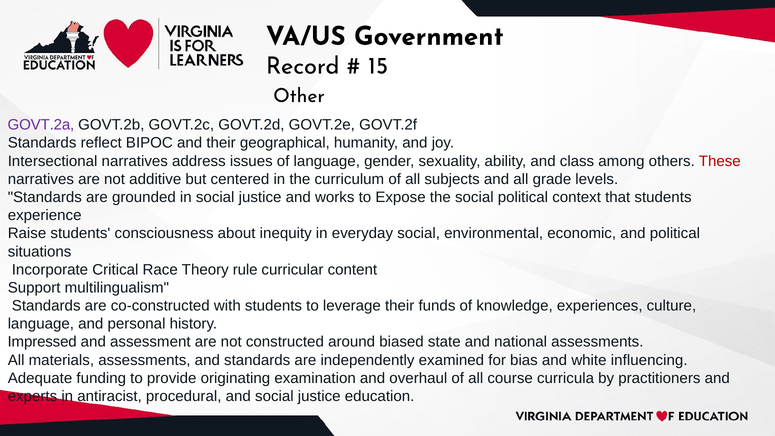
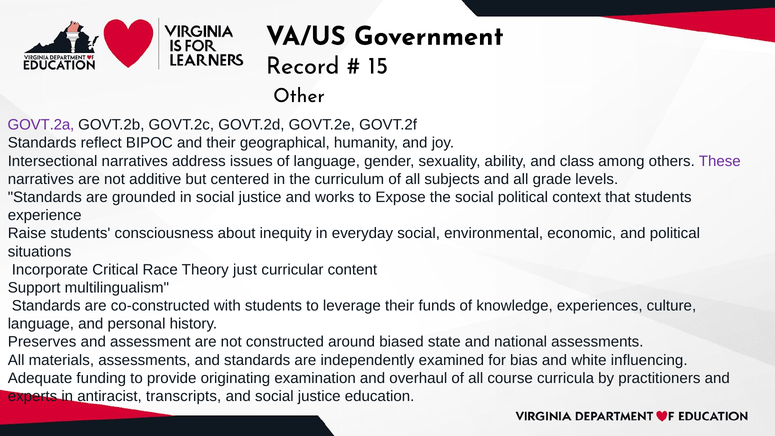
These colour: red -> purple (720, 161)
rule: rule -> just (245, 270)
Impressed: Impressed -> Preserves (42, 342)
procedural: procedural -> transcripts (184, 396)
